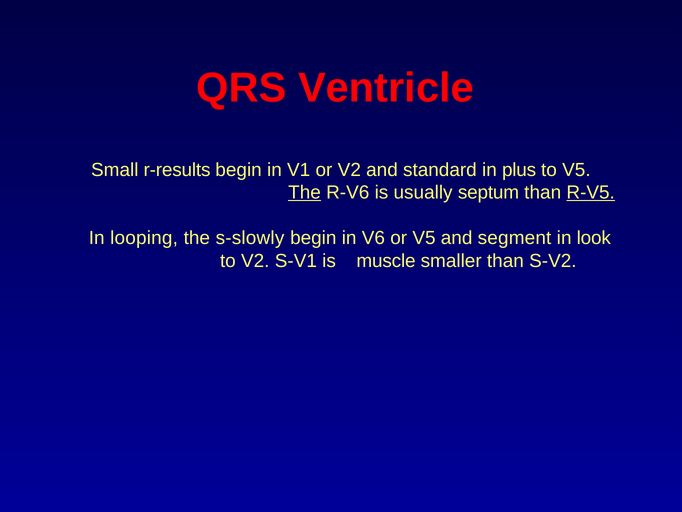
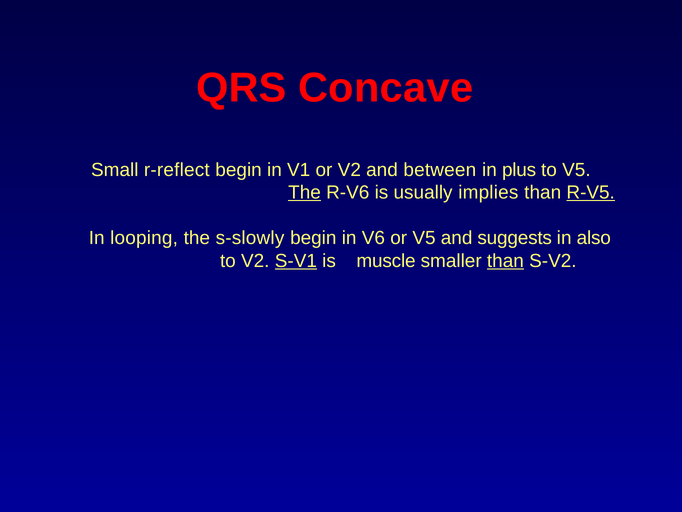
Ventricle: Ventricle -> Concave (386, 88)
r-results: r-results -> r-reflect (177, 170)
standard: standard -> between (440, 170)
septum: septum -> implies (488, 192)
segment: segment -> suggests (515, 238)
look: look -> also (594, 238)
S-V1 underline: none -> present (296, 261)
than underline: none -> present (505, 261)
